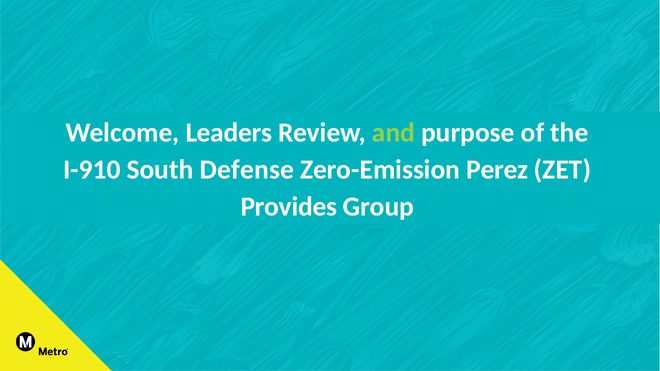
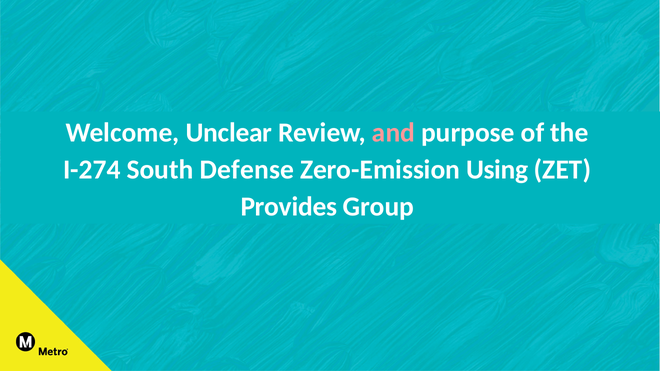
Leaders: Leaders -> Unclear (229, 133)
and colour: light green -> pink (393, 133)
I-910: I-910 -> I-274 (92, 170)
Perez: Perez -> Using (497, 170)
